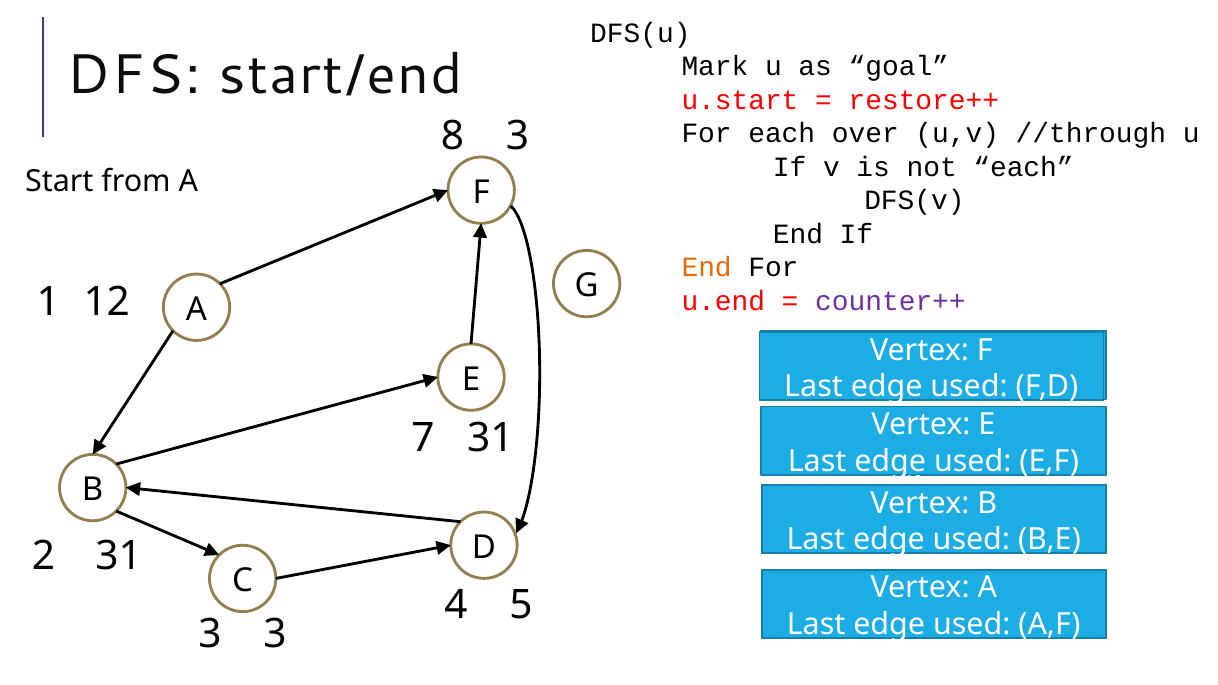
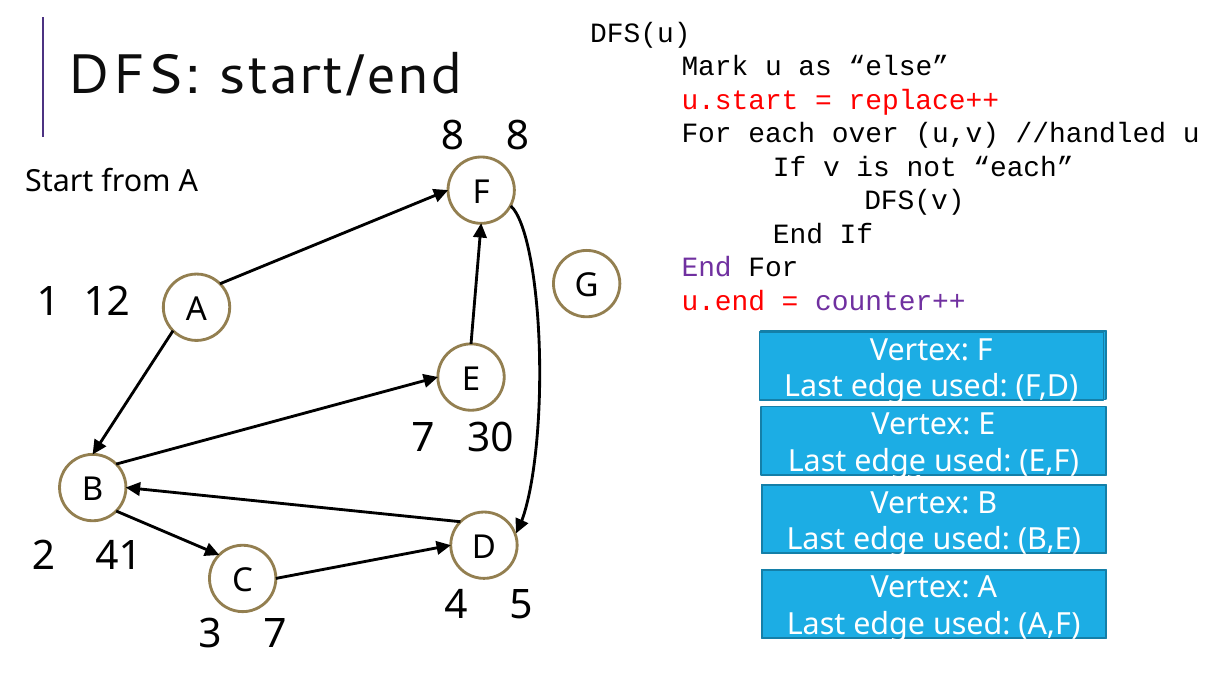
goal: goal -> else (899, 66)
restore++: restore++ -> replace++ (924, 100)
//through: //through -> //handled (1091, 133)
8 3: 3 -> 8 (518, 136)
End colour: orange -> purple (707, 267)
7 31: 31 -> 30 (490, 438)
2 31: 31 -> 41 (119, 556)
3 3: 3 -> 7 (275, 634)
